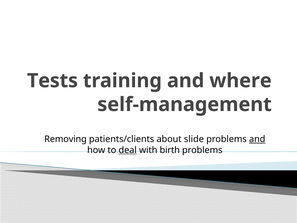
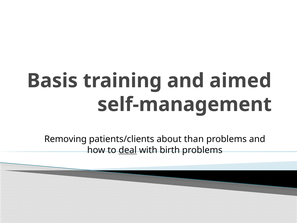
Tests: Tests -> Basis (52, 81)
where: where -> aimed (240, 81)
slide: slide -> than (194, 139)
and underline: present -> none (257, 139)
